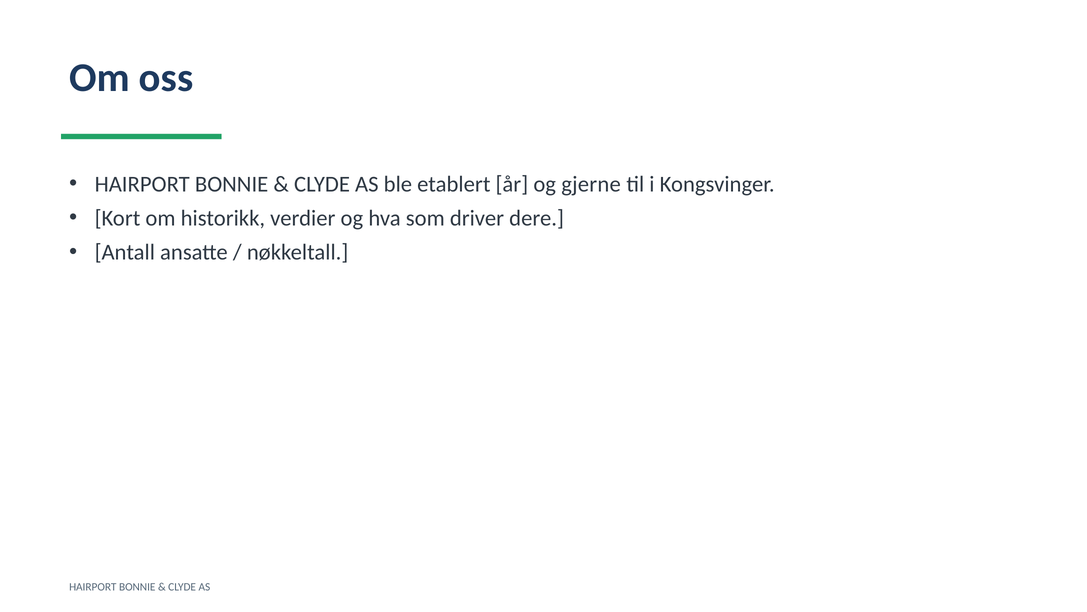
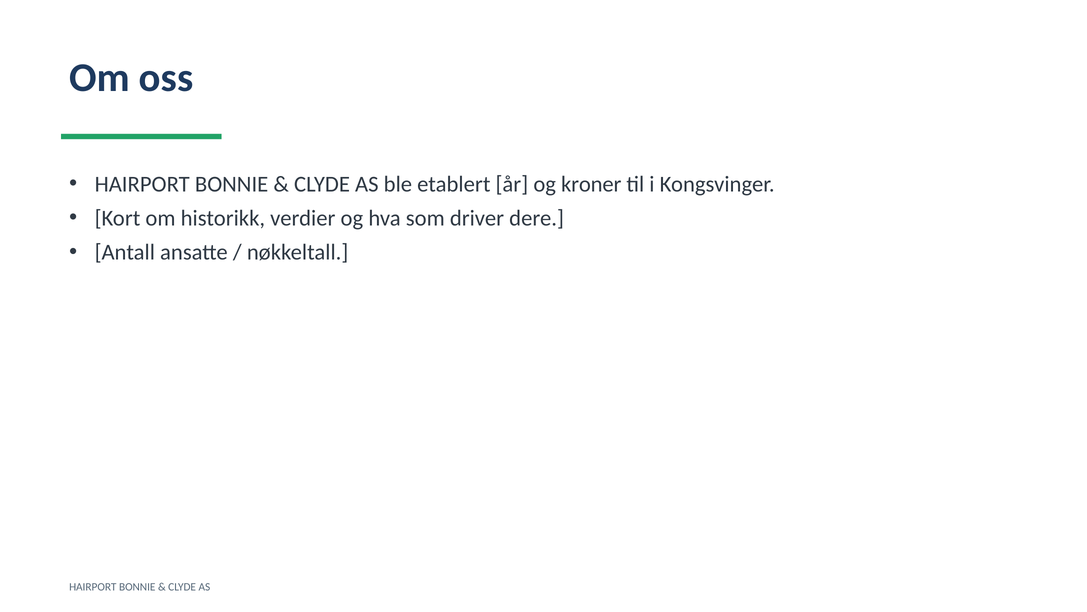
gjerne: gjerne -> kroner (591, 184)
